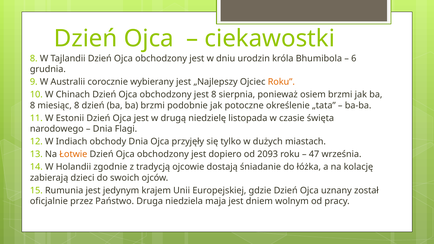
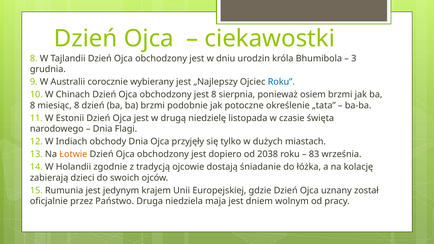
6: 6 -> 3 (354, 59)
Roku colour: orange -> blue (281, 82)
2093: 2093 -> 2038 (268, 154)
47: 47 -> 83 (314, 154)
